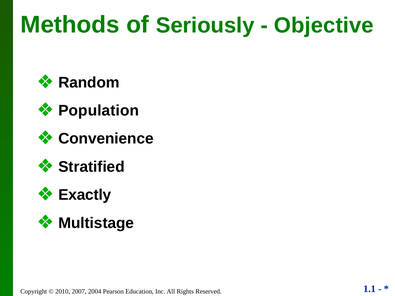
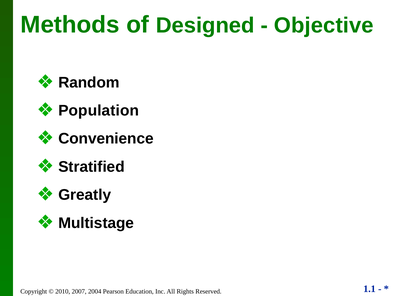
Seriously: Seriously -> Designed (205, 25)
Exactly: Exactly -> Greatly (85, 195)
